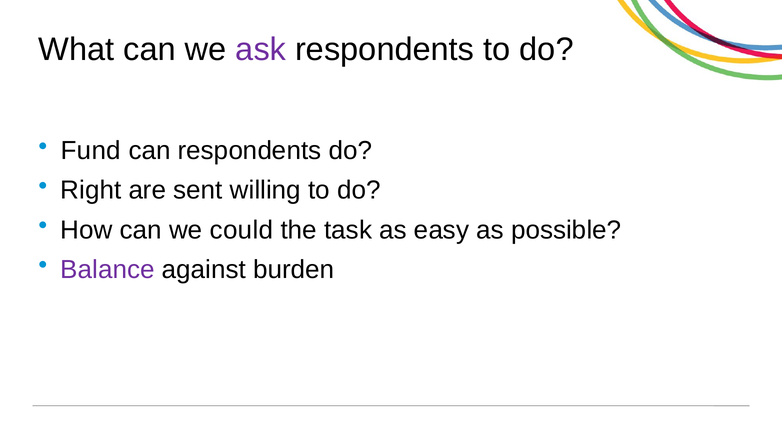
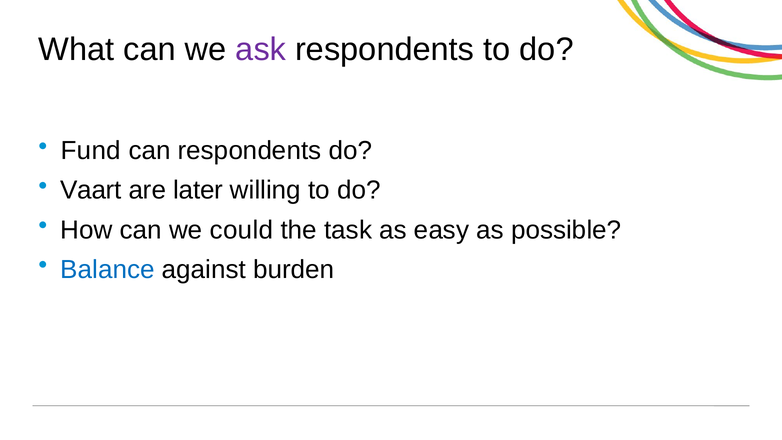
Right: Right -> Vaart (91, 190)
sent: sent -> later (198, 190)
Balance colour: purple -> blue (108, 269)
